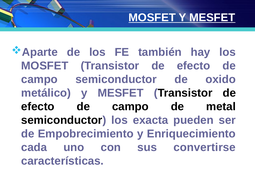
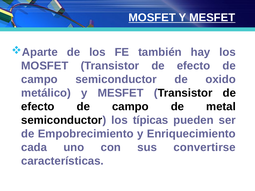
exacta: exacta -> típicas (151, 120)
